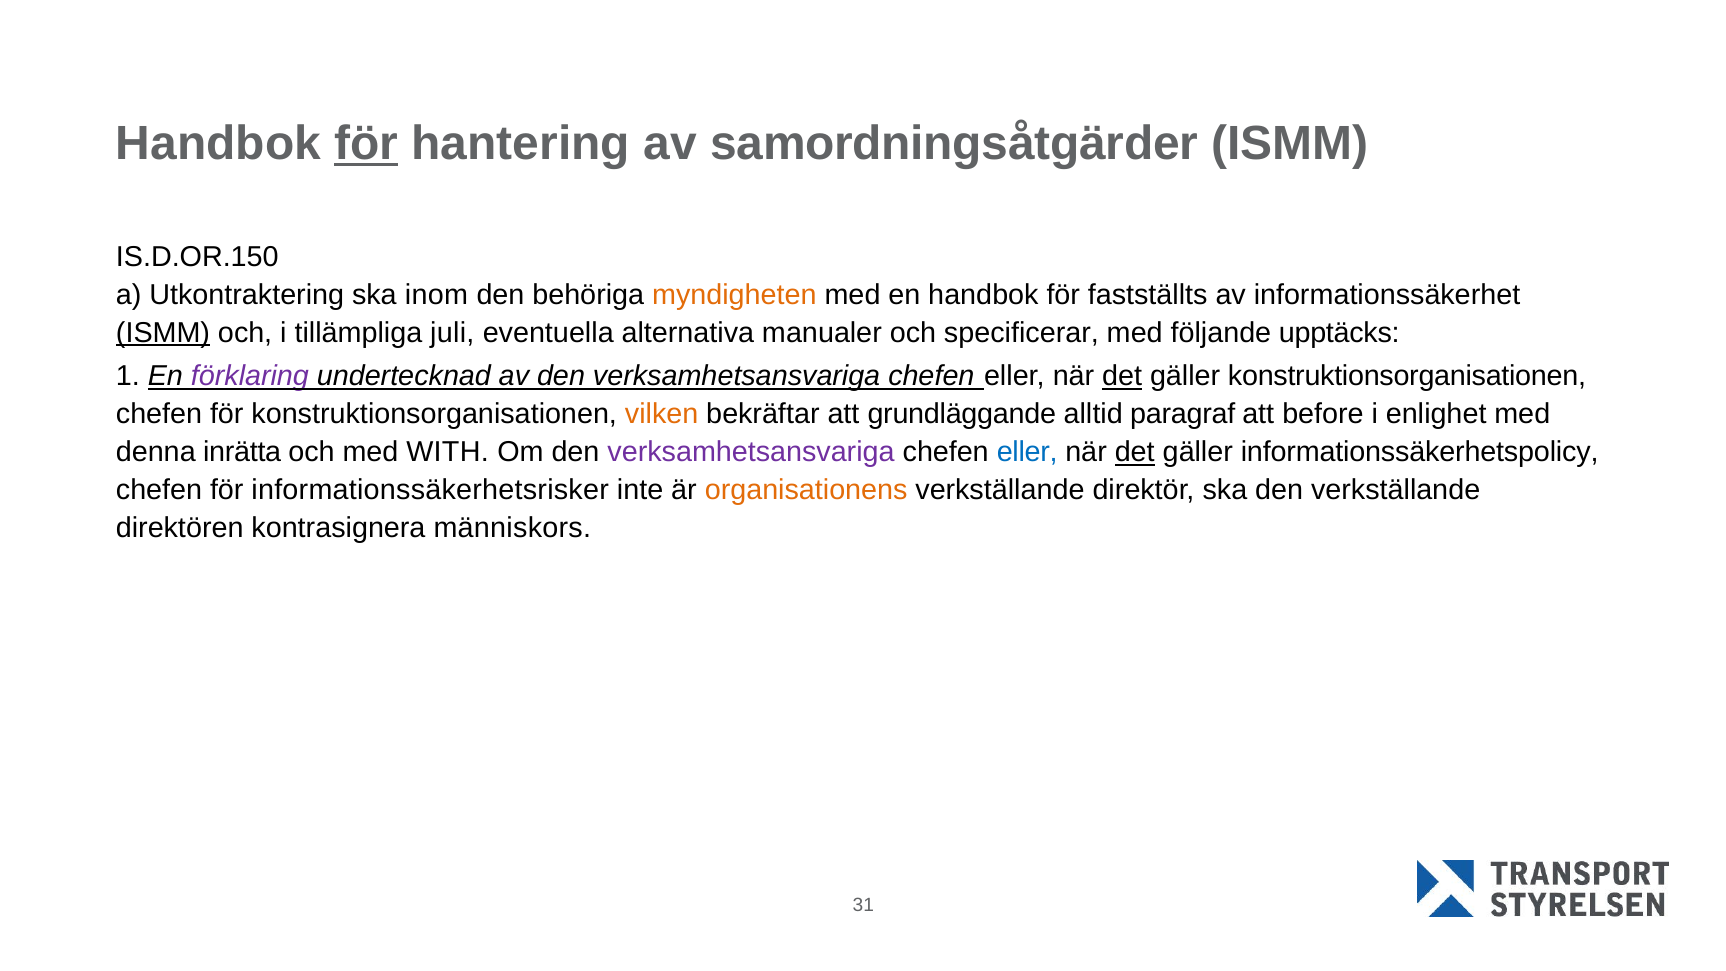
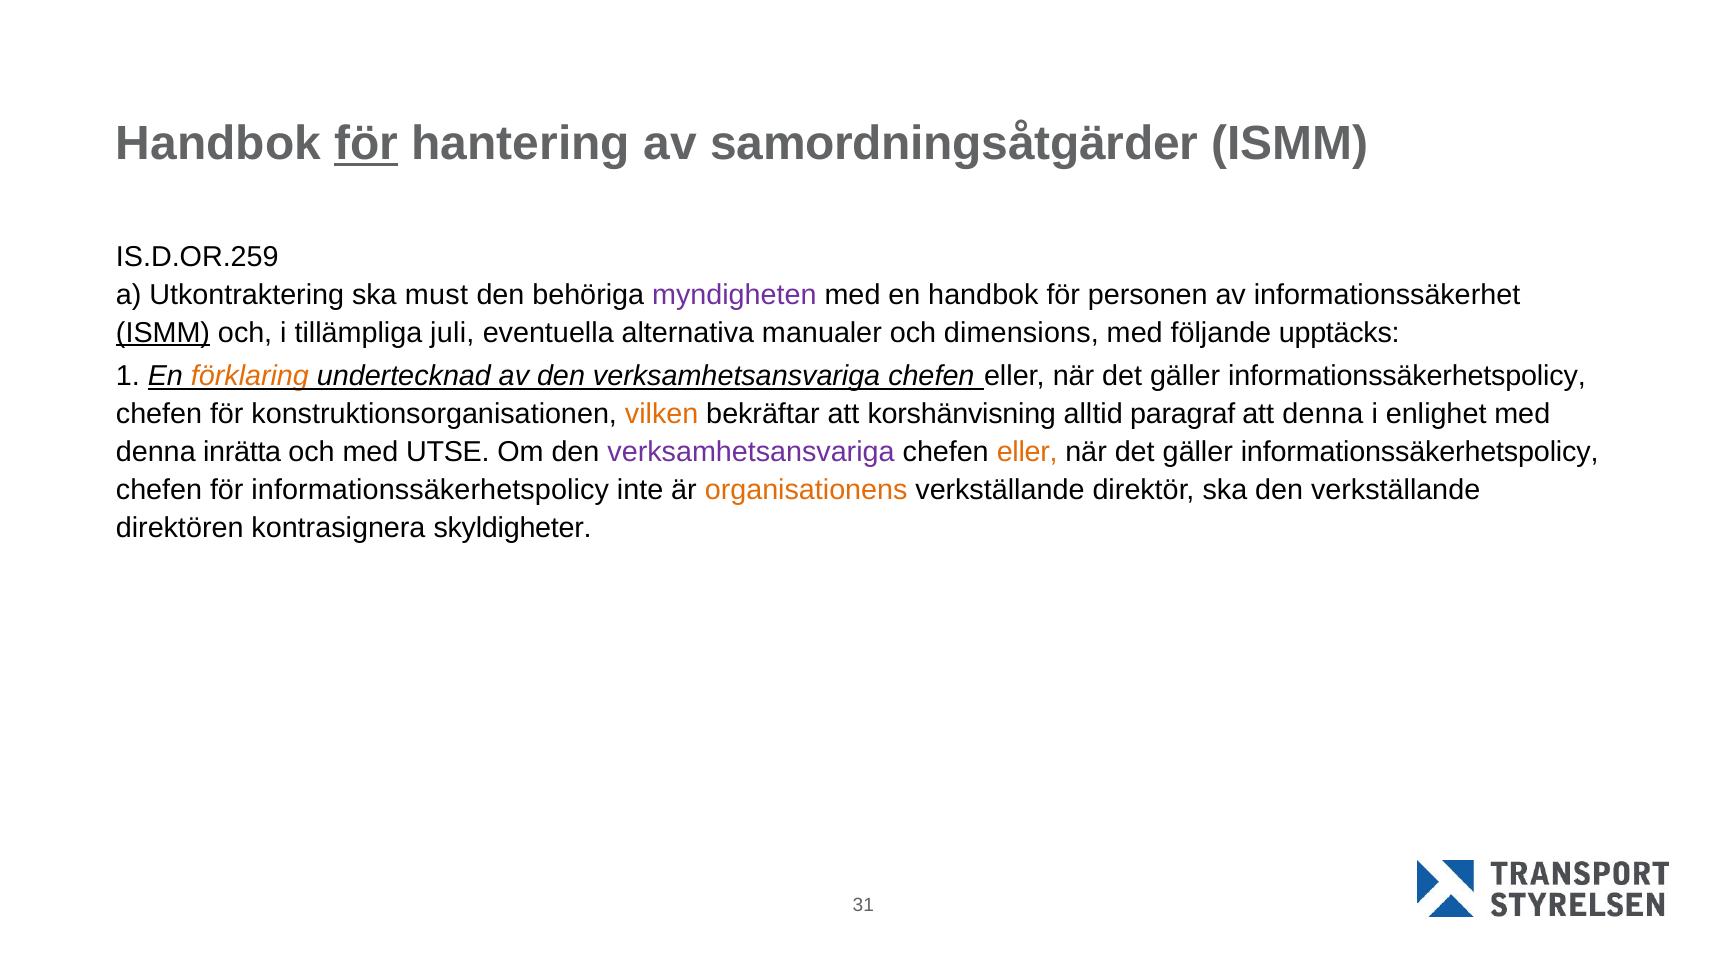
IS.D.OR.150: IS.D.OR.150 -> IS.D.OR.259 (197, 257)
inom: inom -> must (437, 295)
myndigheten colour: orange -> purple (734, 295)
fastställts: fastställts -> personen (1148, 295)
specificerar: specificerar -> dimensions (1021, 333)
förklaring colour: purple -> orange (250, 376)
det underline: present -> none (1122, 376)
konstruktionsorganisationen: konstruktionsorganisationen -> informationssäkerhetspolicy (1407, 376)
grundläggande: grundläggande -> korshänvisning (962, 414)
att before: before -> denna (1323, 414)
WITH: WITH -> UTSE (448, 452)
eller colour: blue -> orange (1027, 452)
det underline: present -> none (1135, 452)
för informationssäkerhetsrisker: informationssäkerhetsrisker -> informationssäkerhetspolicy (430, 490)
människors: människors -> skyldigheter (513, 528)
